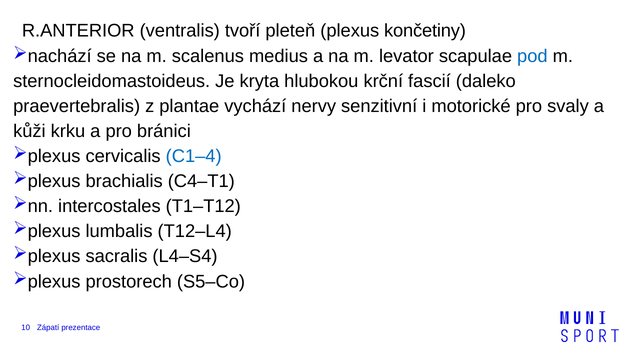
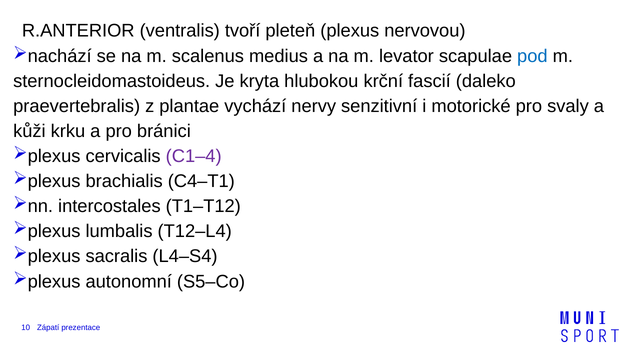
končetiny: končetiny -> nervovou (425, 31)
C1–4 colour: blue -> purple (194, 156)
prostorech: prostorech -> autonomní (129, 282)
